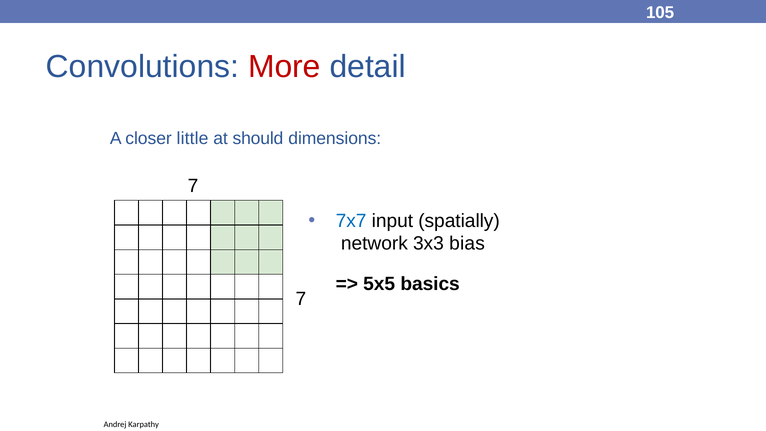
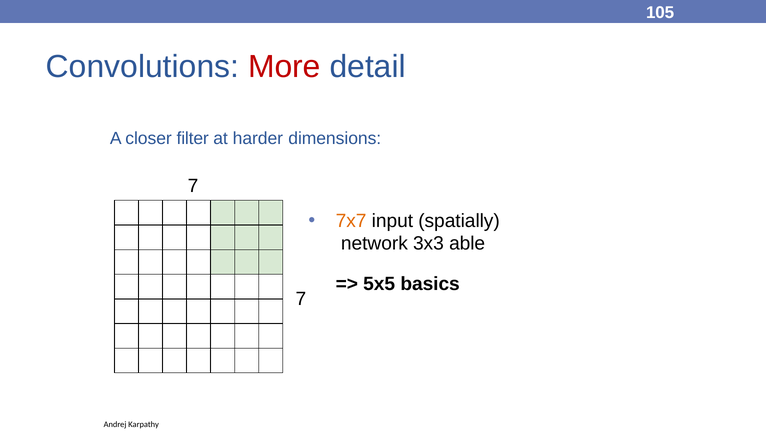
little: little -> filter (193, 139)
should: should -> harder (258, 139)
7x7 colour: blue -> orange (351, 221)
bias: bias -> able (467, 244)
